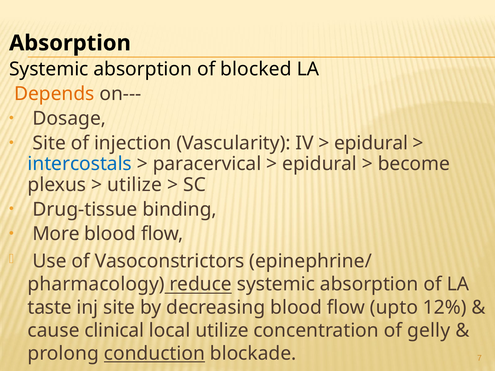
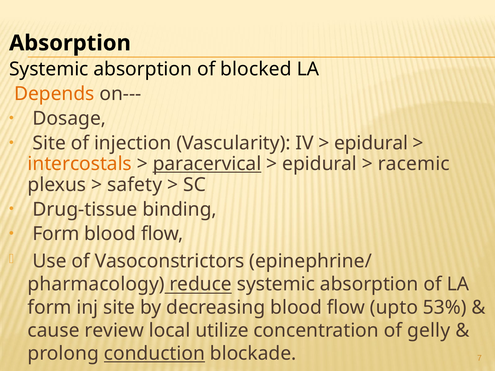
intercostals colour: blue -> orange (80, 164)
paracervical underline: none -> present (207, 164)
become: become -> racemic (414, 164)
utilize: utilize -> safety (135, 185)
More: More -> Form (56, 234)
taste: taste -> form (50, 308)
12%: 12% -> 53% (445, 308)
clinical: clinical -> review (114, 331)
